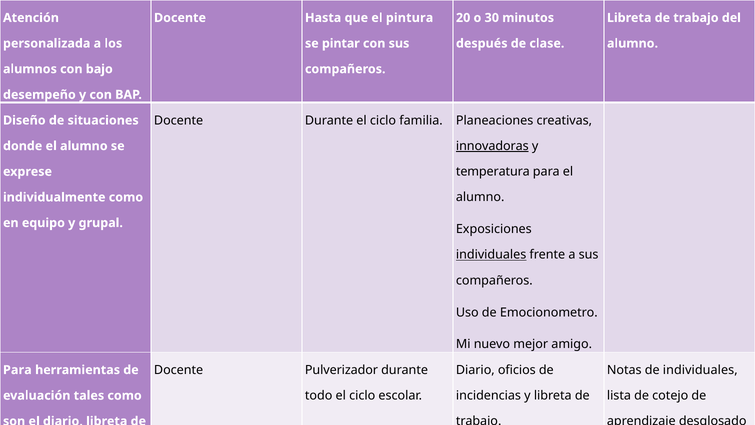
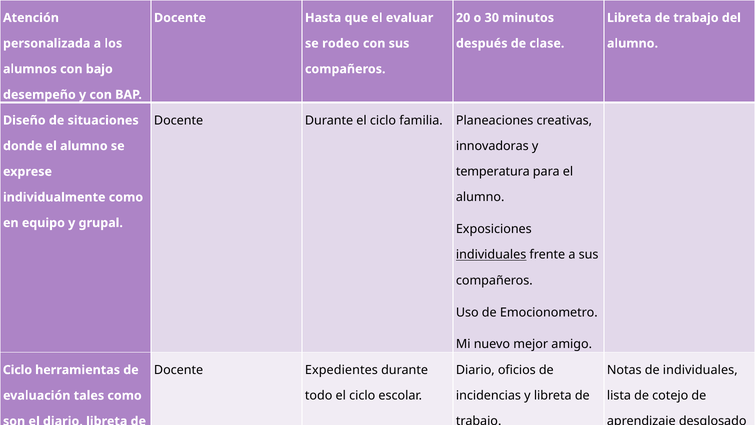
pintura: pintura -> evaluar (410, 18)
pintar: pintar -> rodeo (341, 43)
innovadoras underline: present -> none (492, 146)
Pulverizador: Pulverizador -> Expedientes (341, 370)
Para: Para -> Ciclo (17, 370)
